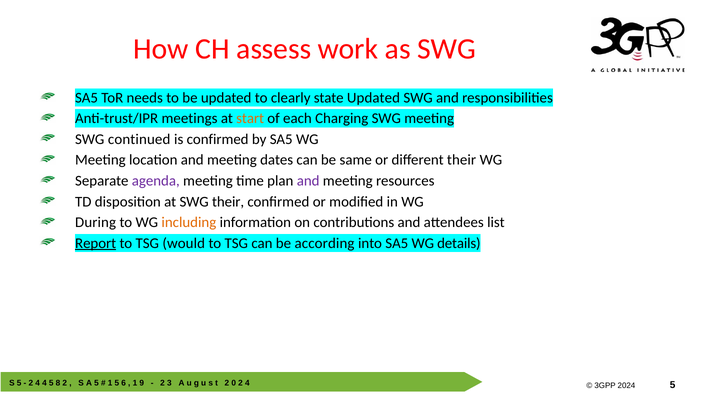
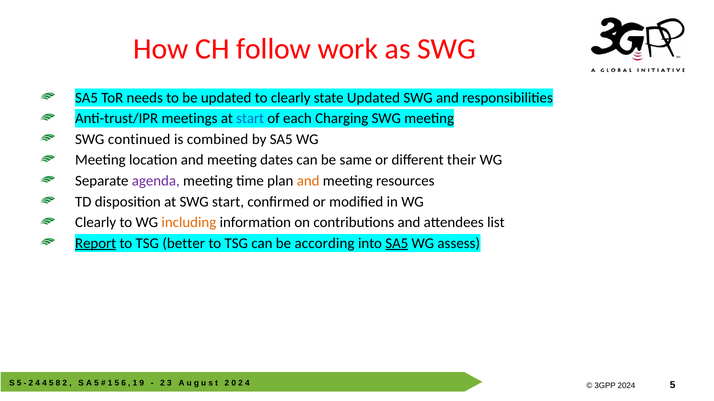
assess: assess -> follow (274, 49)
start colour: orange -> blue (250, 119)
is confirmed: confirmed -> combined (218, 139)
and colour: purple -> orange (308, 181)
SWG their: their -> start (228, 202)
During: During -> Clearly (96, 223)
would: would -> better (184, 244)
SA5 underline: none -> present (397, 244)
details: details -> assess (459, 244)
